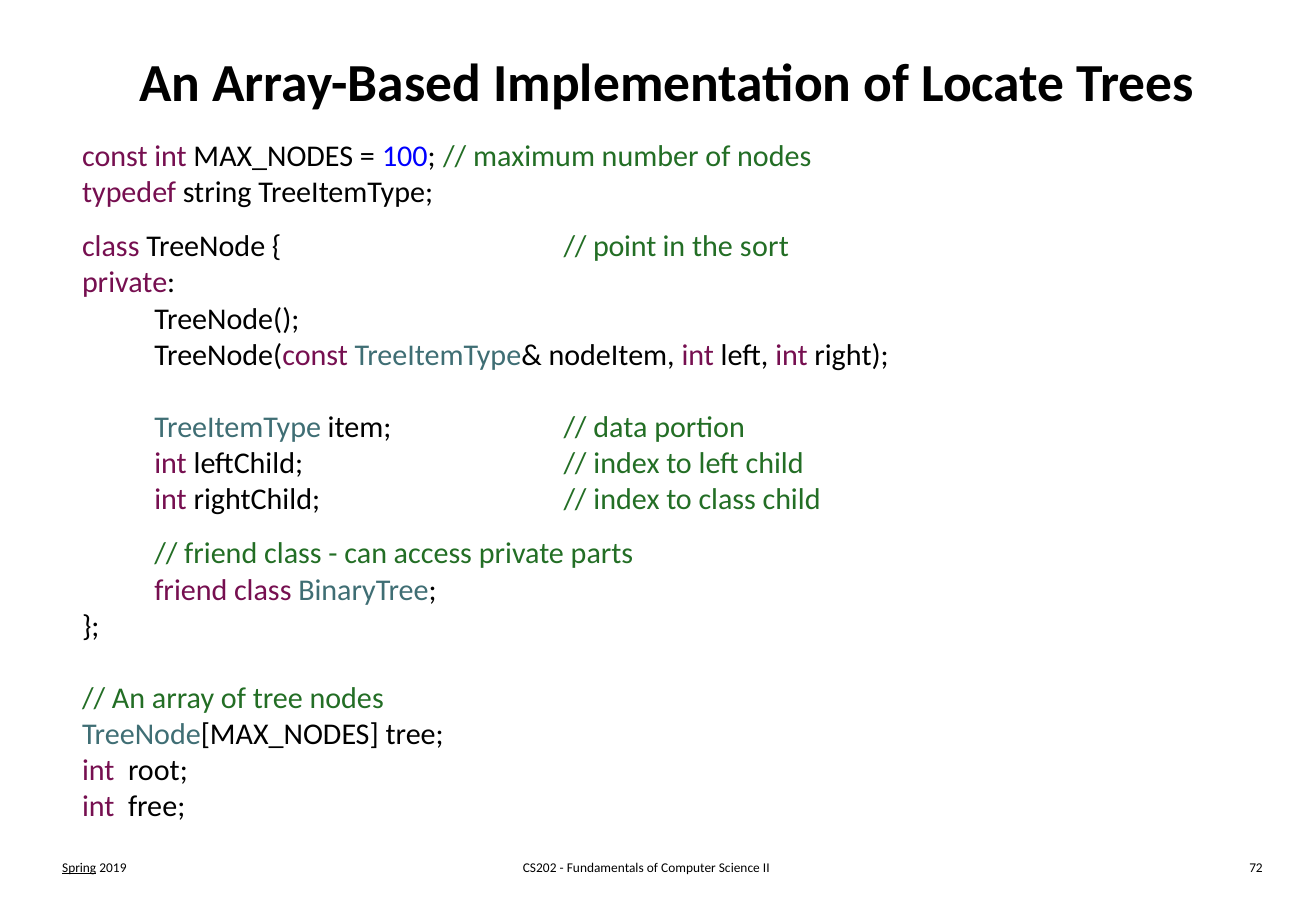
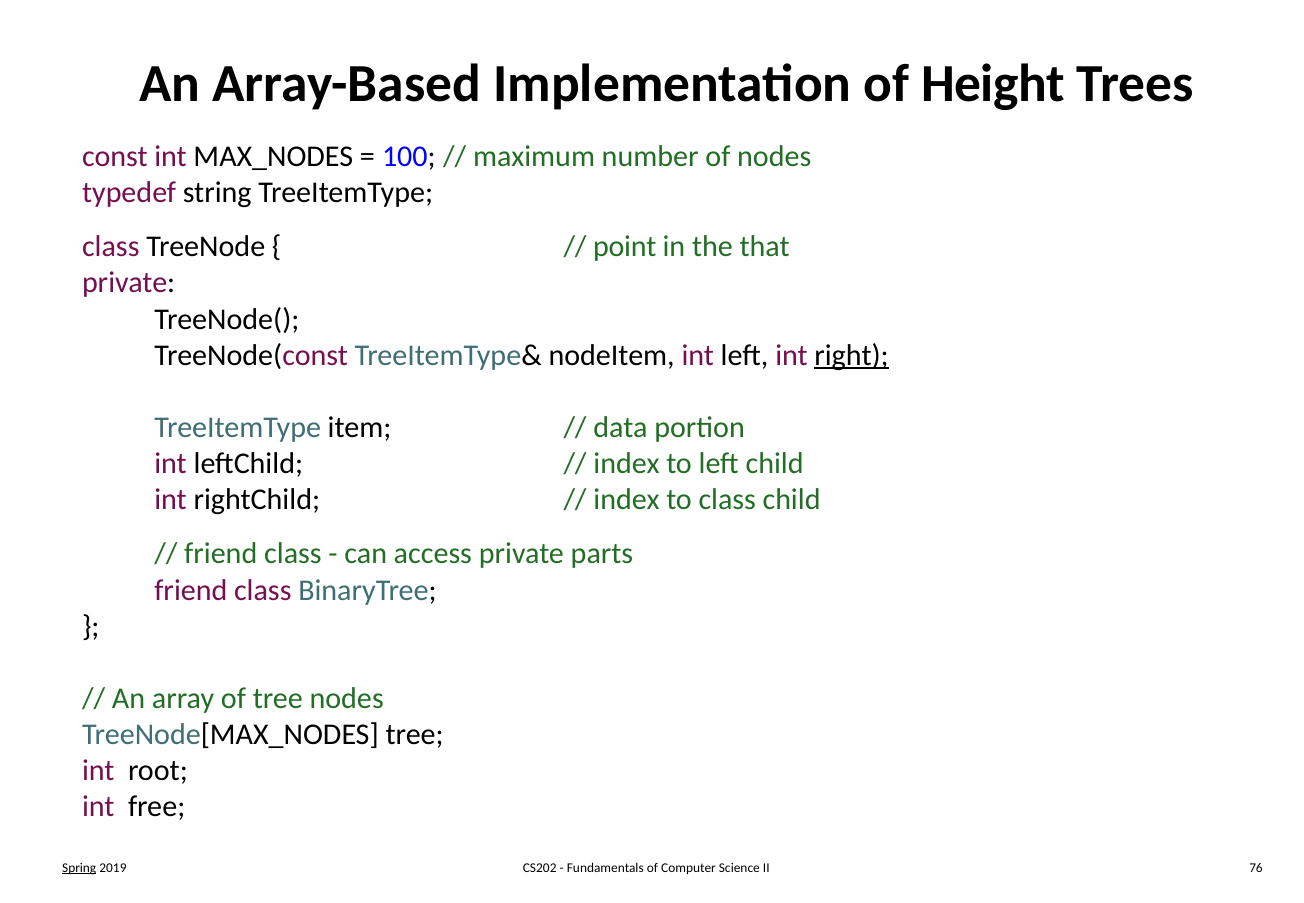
Locate: Locate -> Height (993, 84)
sort: sort -> that (765, 247)
right underline: none -> present (852, 355)
72: 72 -> 76 (1256, 868)
